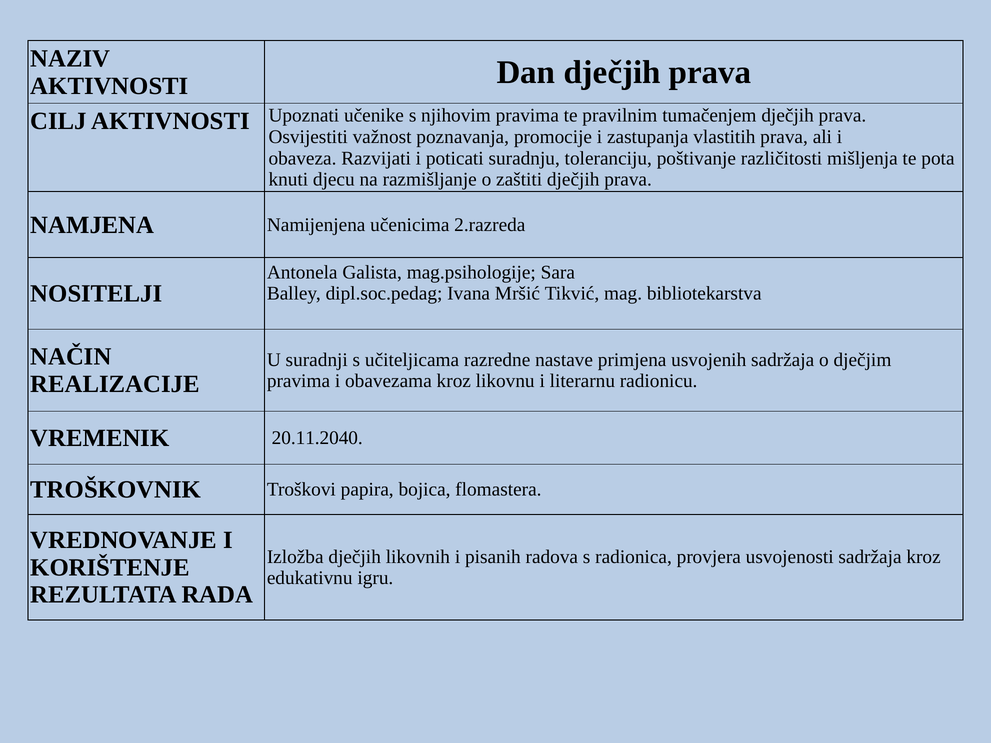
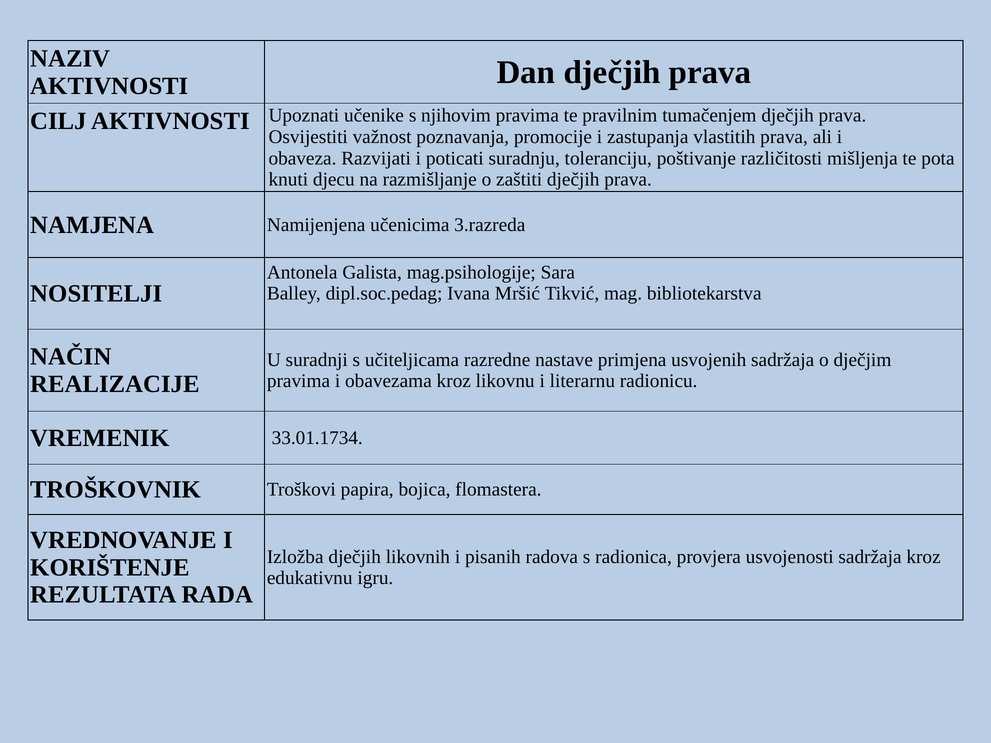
2.razreda: 2.razreda -> 3.razreda (490, 225)
20.11.2040: 20.11.2040 -> 33.01.1734 (317, 438)
